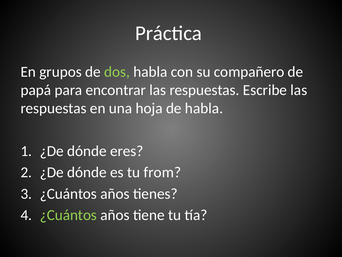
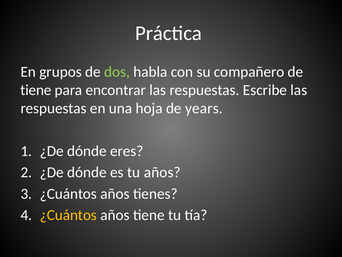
papá: papá -> tiene (36, 90)
de habla: habla -> years (204, 108)
tu from: from -> años (162, 172)
¿Cuántos colour: light green -> yellow (68, 215)
